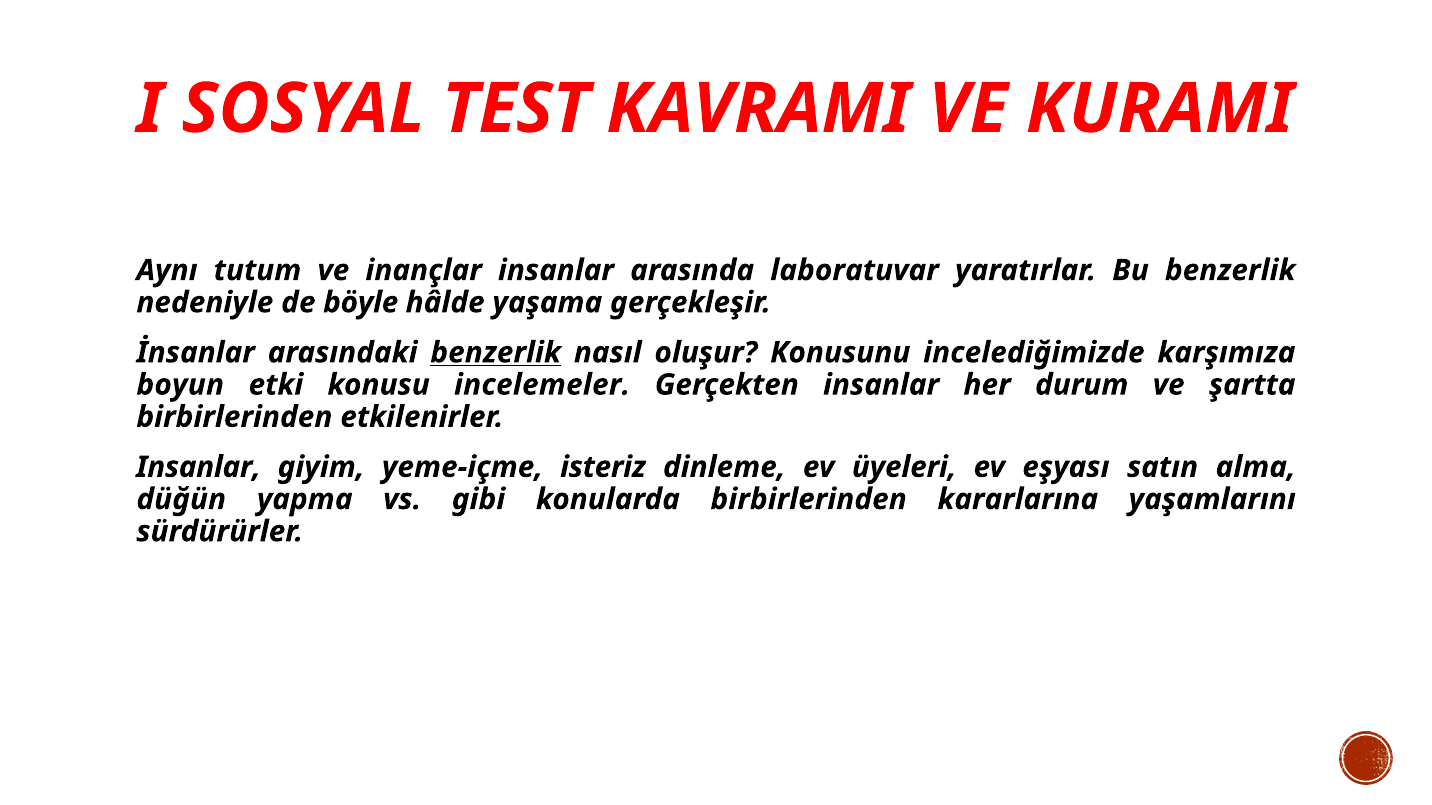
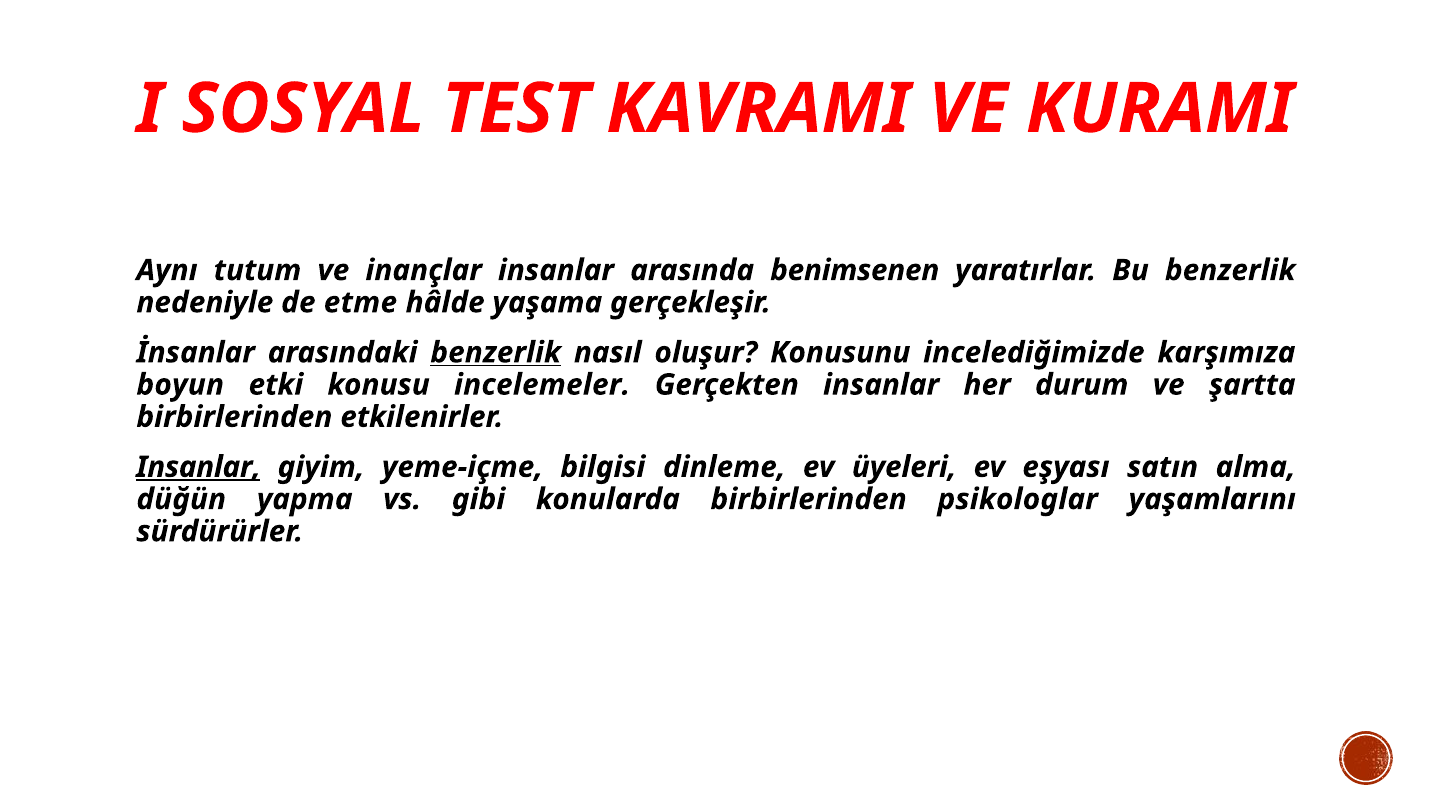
laboratuvar: laboratuvar -> benimsenen (855, 270)
böyle: böyle -> etme (360, 303)
Insanlar underline: none -> present (198, 467)
isteriz: isteriz -> bilgisi (603, 467)
kararlarına: kararlarına -> psikologlar (1018, 500)
